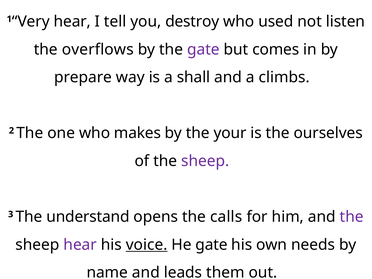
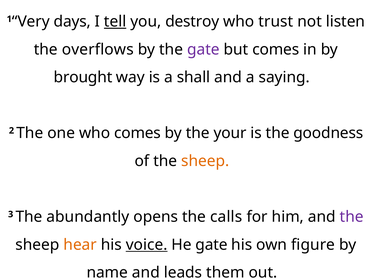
1“Very hear: hear -> days (72, 21)
tell underline: none -> present (115, 21)
used: used -> trust (276, 21)
prepare: prepare -> brought (83, 77)
climbs: climbs -> saying (284, 77)
who makes: makes -> comes (137, 133)
ourselves: ourselves -> goodness (328, 133)
sheep colour: purple -> orange (205, 161)
understand: understand -> abundantly (88, 217)
hear colour: purple -> orange (80, 245)
needs: needs -> figure (313, 245)
